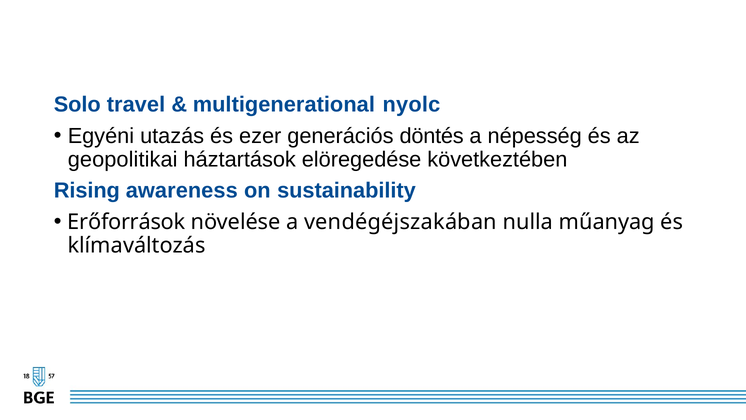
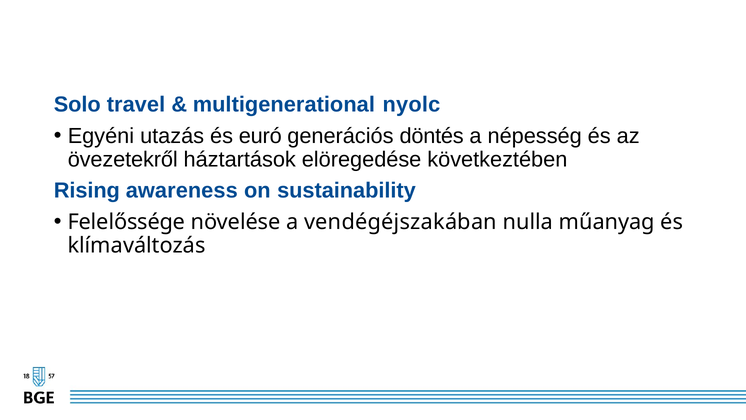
ezer: ezer -> euró (260, 136)
geopolitikai: geopolitikai -> övezetekről (123, 159)
Erőforrások: Erőforrások -> Felelőssége (126, 222)
